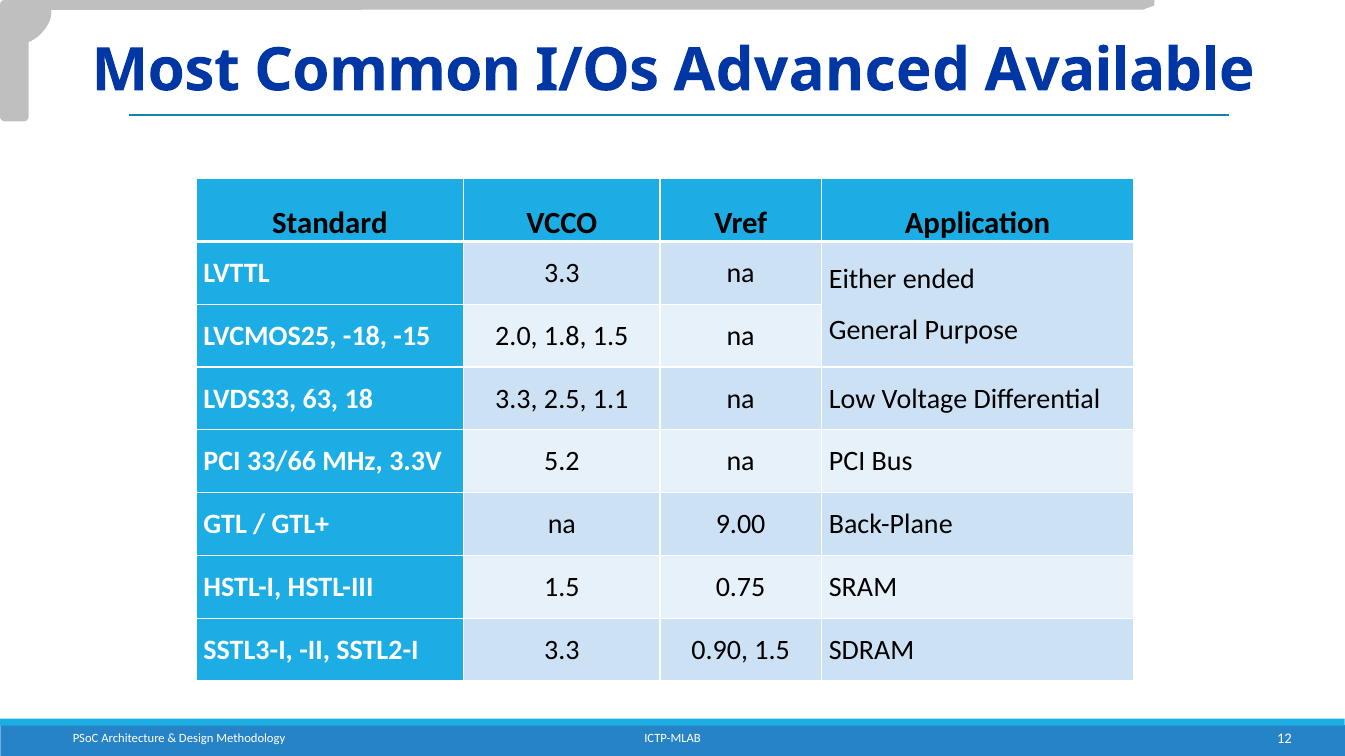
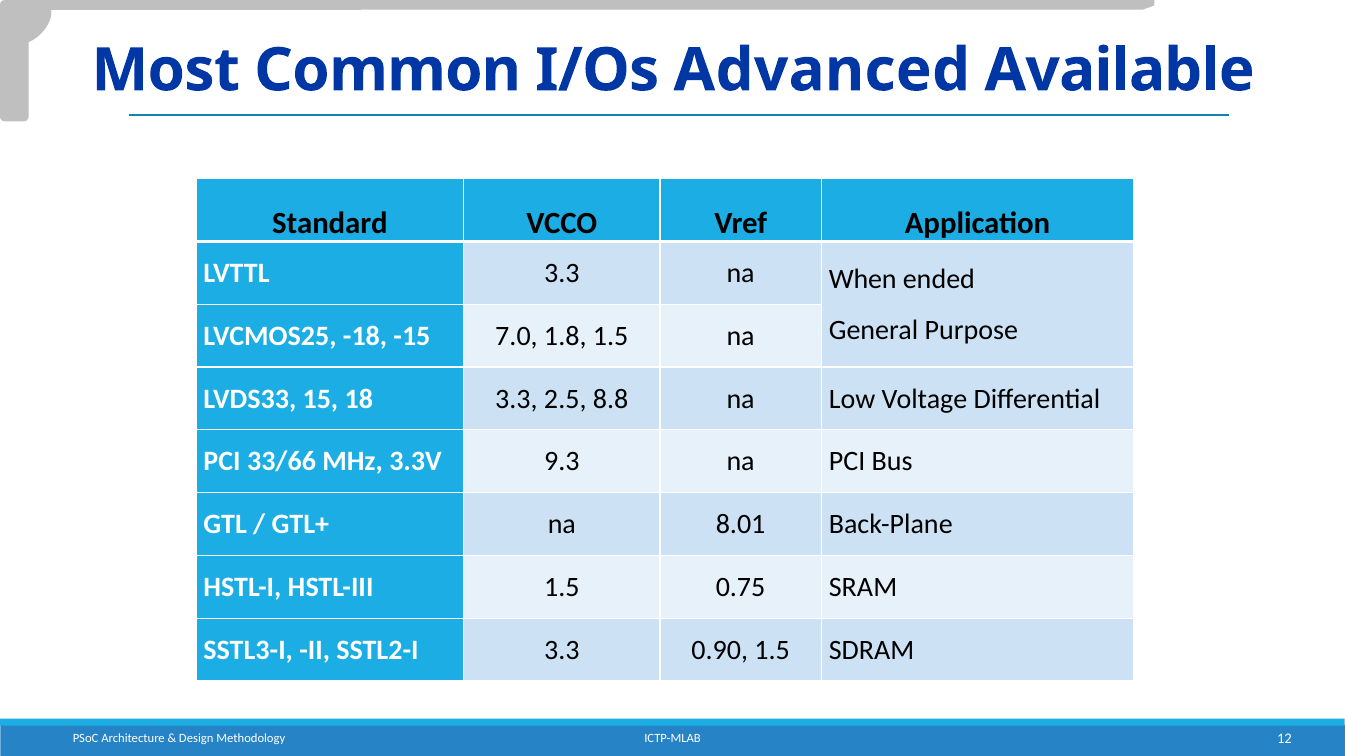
Either: Either -> When (863, 279)
2.0: 2.0 -> 7.0 (516, 336)
63: 63 -> 15 (320, 399)
1.1: 1.1 -> 8.8 (611, 399)
5.2: 5.2 -> 9.3 (562, 462)
9.00: 9.00 -> 8.01 (741, 525)
